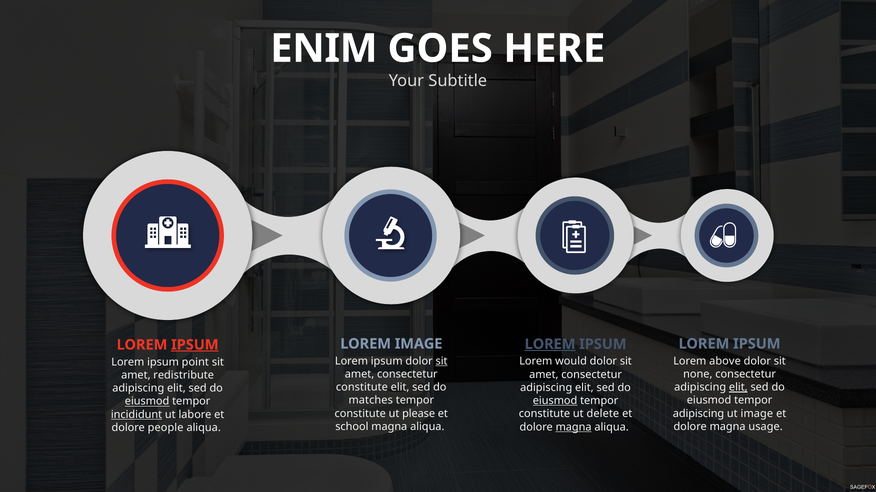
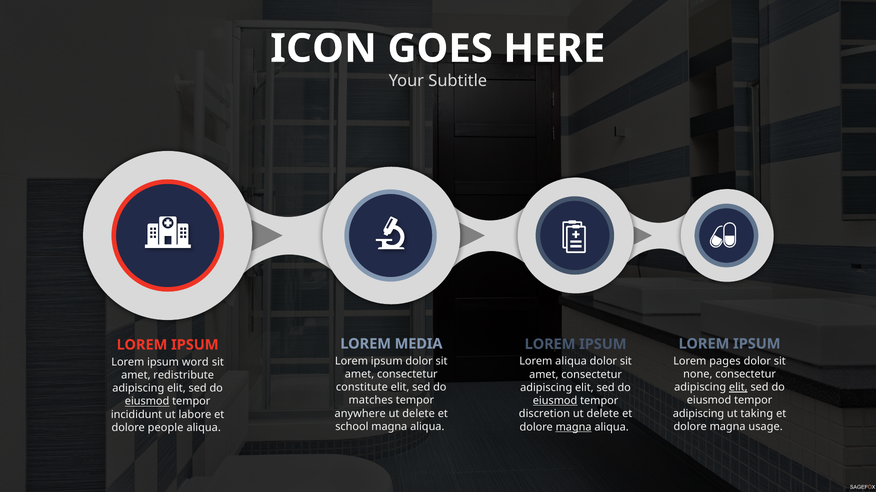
ENIM: ENIM -> ICON (324, 49)
LOREM IMAGE: IMAGE -> MEDIA (419, 344)
LOREM underline: present -> none (550, 345)
IPSUM underline: present -> none (195, 345)
sit underline: present -> none (442, 362)
above: above -> pages (725, 362)
Lorem would: would -> aliqua (571, 362)
point: point -> word (195, 363)
constitute: constitute -> anywhere (360, 414)
please: please -> delete (419, 414)
ut image: image -> taking (757, 414)
constitute: constitute -> discretion (544, 414)
incididunt underline: present -> none (137, 415)
